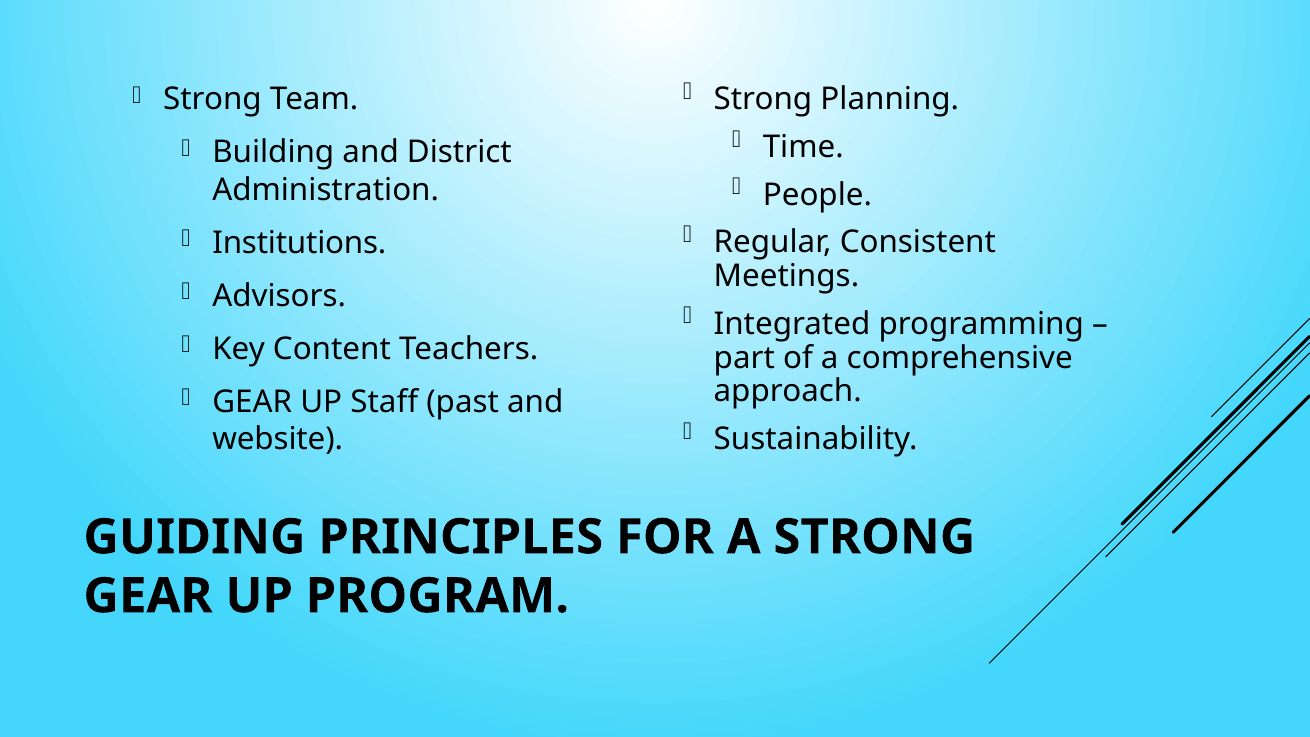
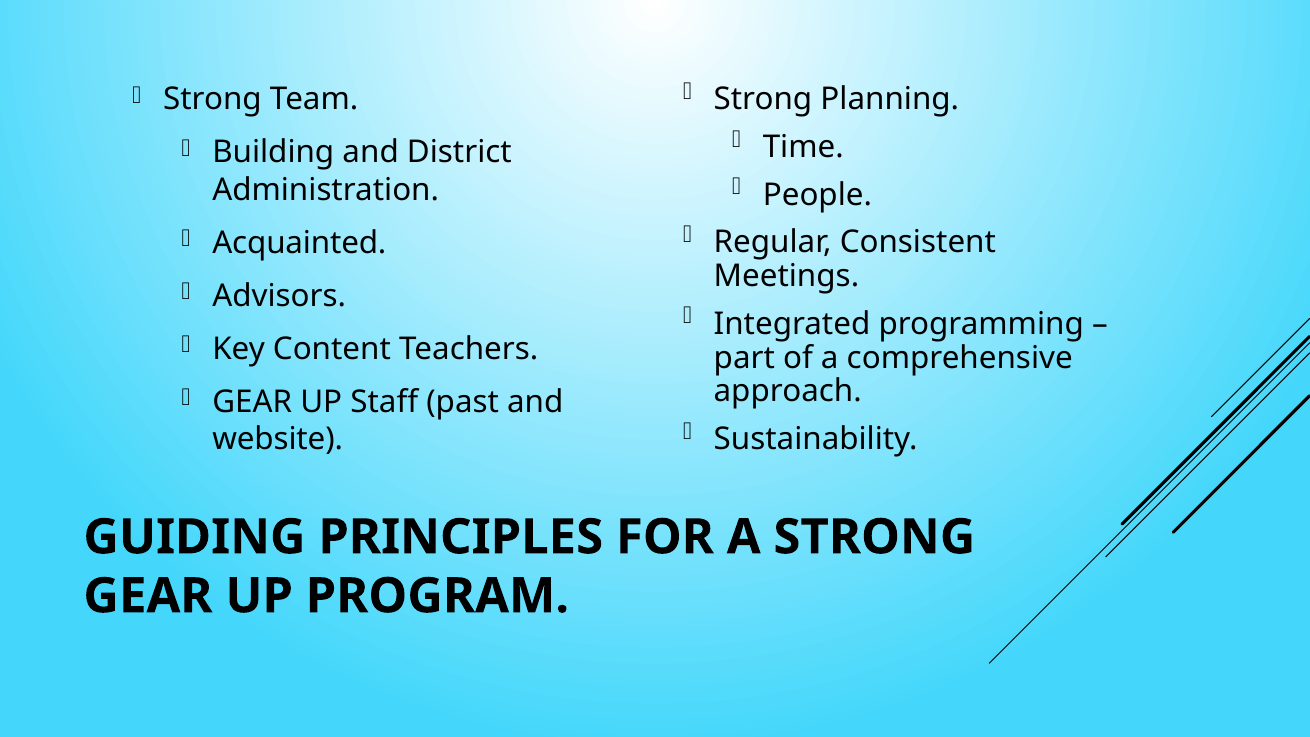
Institutions: Institutions -> Acquainted (299, 243)
